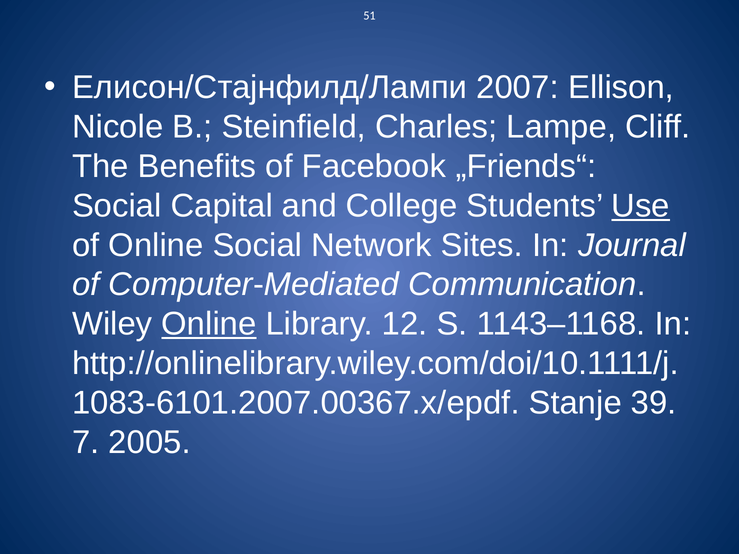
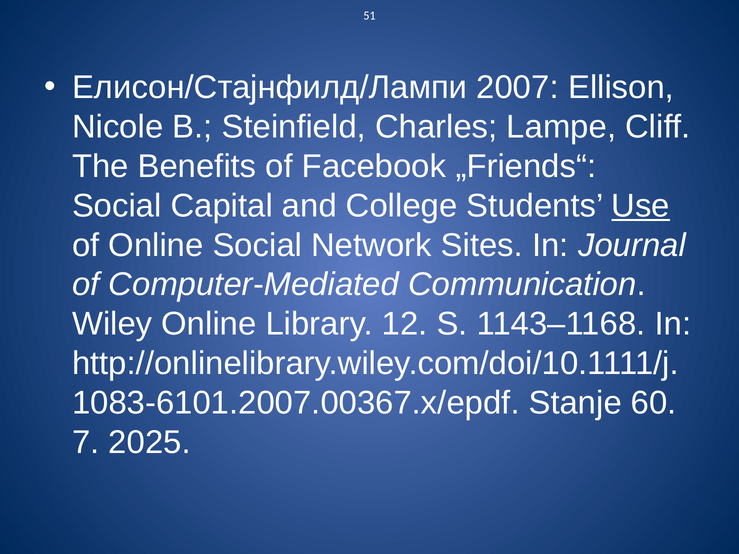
Online underline: present -> none (209, 324)
39: 39 -> 60 (654, 403)
2005: 2005 -> 2025 (150, 443)
